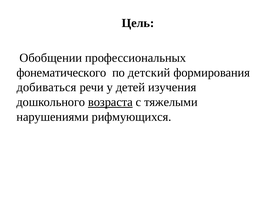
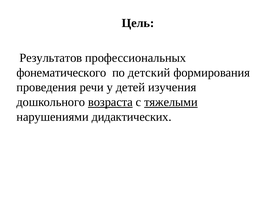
Обобщении: Обобщении -> Результатов (51, 58)
добиваться: добиваться -> проведения (47, 87)
тяжелыми underline: none -> present (171, 102)
рифмующихся: рифмующихся -> дидактических (132, 117)
